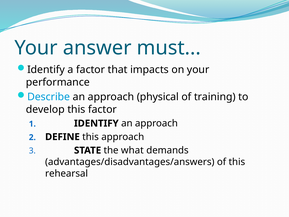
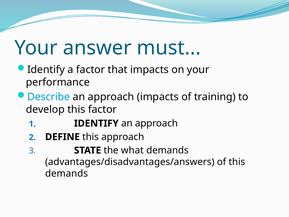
approach physical: physical -> impacts (158, 97)
rehearsal: rehearsal -> demands (67, 173)
